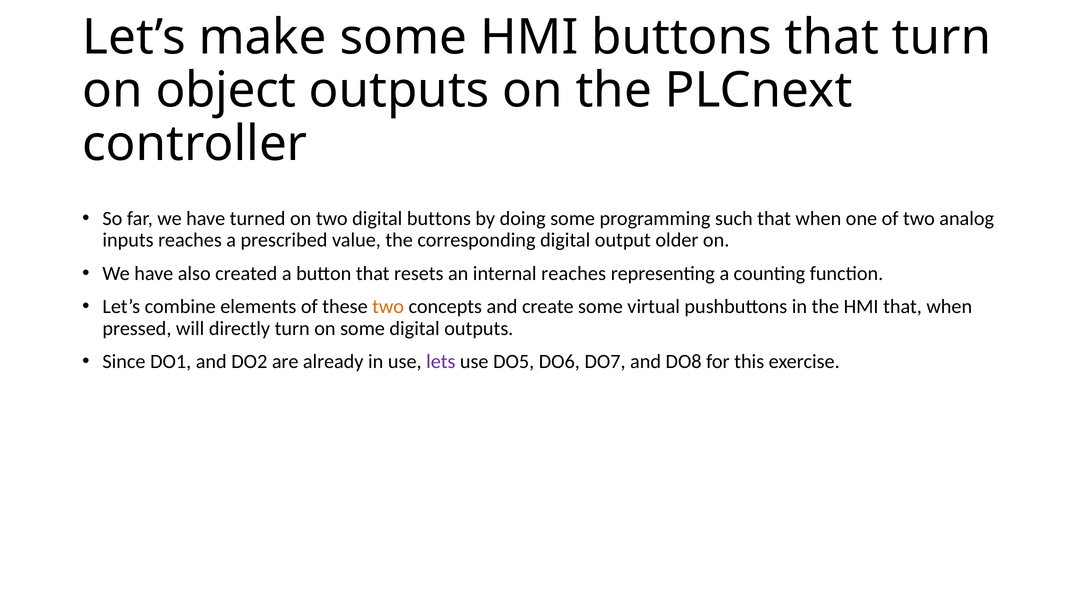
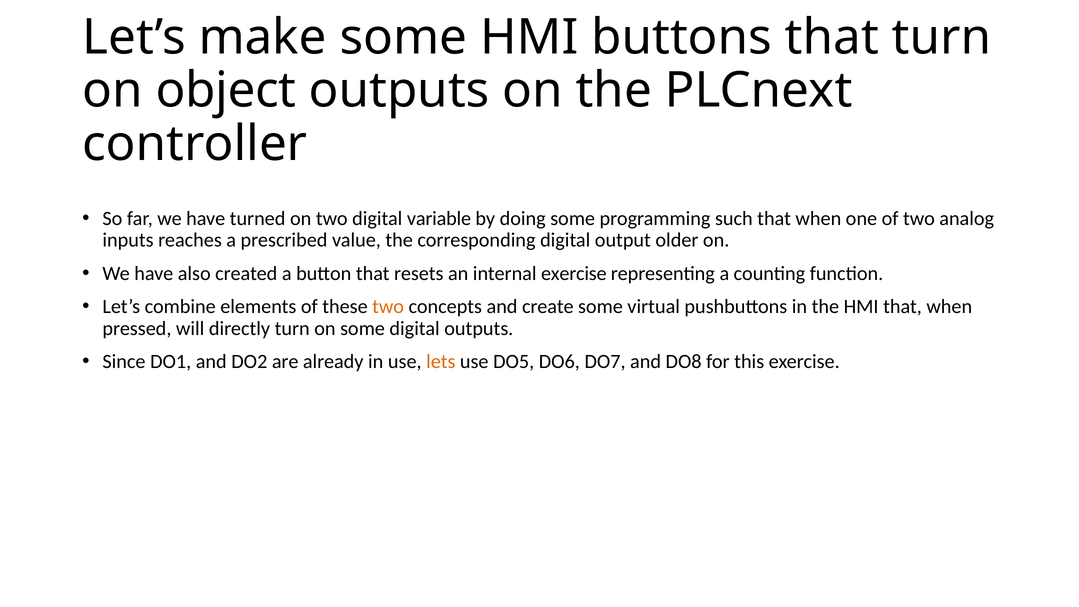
digital buttons: buttons -> variable (439, 218)
internal reaches: reaches -> exercise (574, 273)
lets colour: purple -> orange (441, 361)
